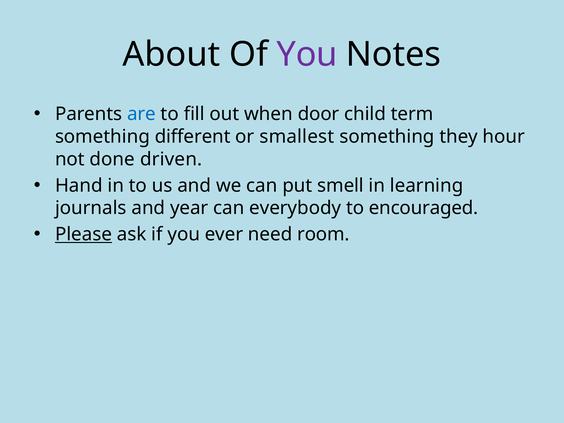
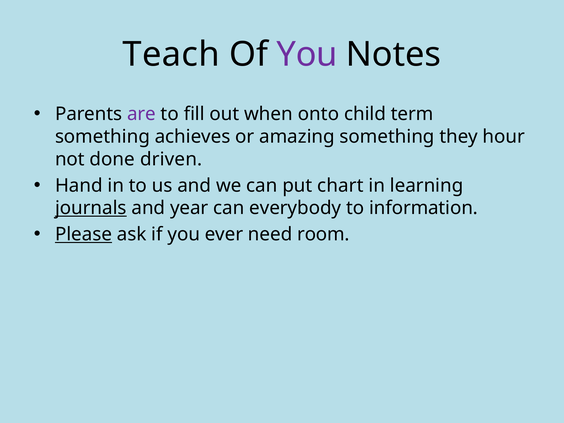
About: About -> Teach (171, 55)
are colour: blue -> purple (142, 114)
door: door -> onto (318, 114)
different: different -> achieves (193, 137)
smallest: smallest -> amazing (297, 137)
smell: smell -> chart (340, 186)
journals underline: none -> present (91, 208)
encouraged: encouraged -> information (424, 208)
